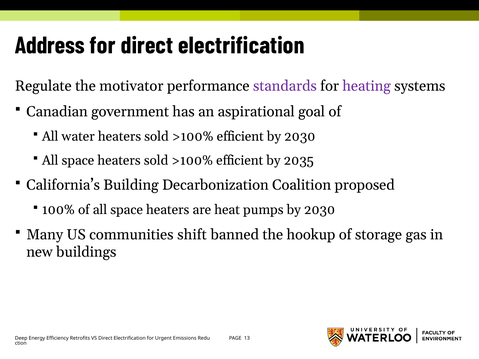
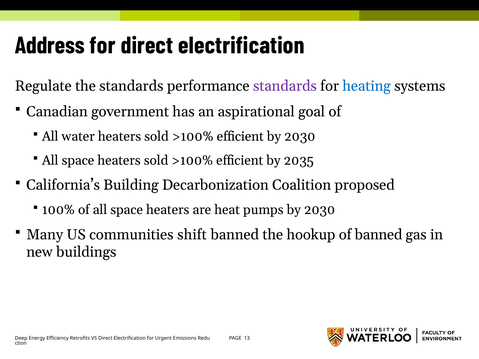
the motivator: motivator -> standards (131, 86)
heating colour: purple -> blue (367, 86)
of storage: storage -> banned (379, 235)
